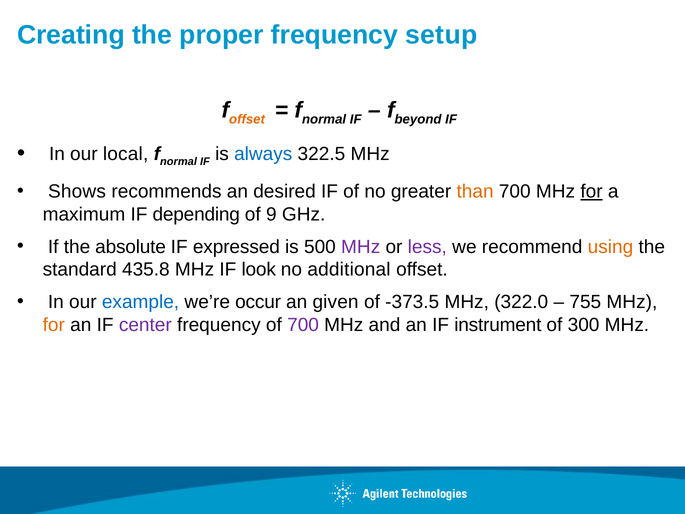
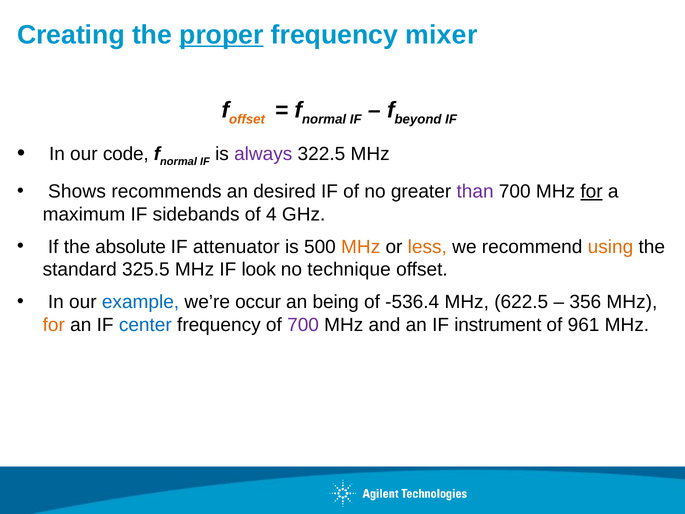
proper underline: none -> present (221, 35)
setup: setup -> mixer (441, 35)
local: local -> code (126, 154)
always colour: blue -> purple (263, 154)
than colour: orange -> purple (475, 191)
depending: depending -> sidebands (196, 214)
9: 9 -> 4 (271, 214)
expressed: expressed -> attenuator (236, 247)
MHz colour: purple -> orange (361, 247)
less colour: purple -> orange (427, 247)
435.8: 435.8 -> 325.5 (146, 269)
additional: additional -> technique (349, 269)
given: given -> being (336, 302)
-373.5: -373.5 -> -536.4 (412, 302)
322.0: 322.0 -> 622.5 (521, 302)
755: 755 -> 356 (585, 302)
center colour: purple -> blue (145, 325)
300: 300 -> 961 (584, 325)
